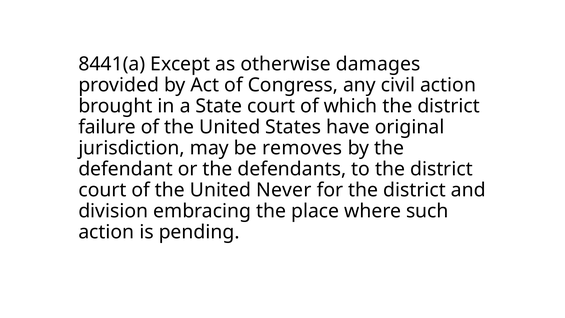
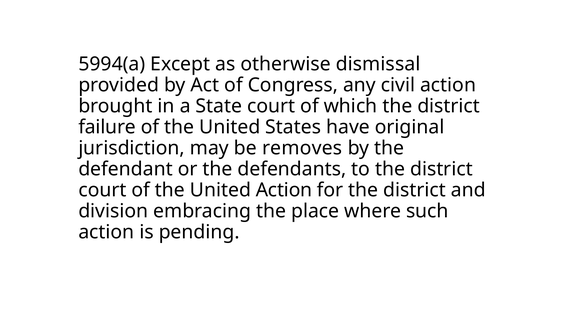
8441(a: 8441(a -> 5994(a (112, 64)
damages: damages -> dismissal (378, 64)
United Never: Never -> Action (284, 190)
